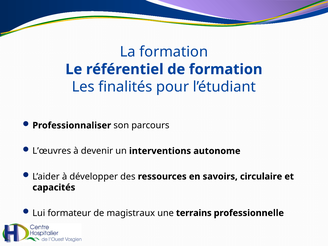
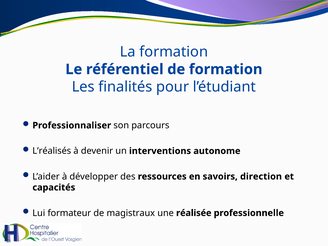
L’œuvres: L’œuvres -> L’réalisés (52, 151)
circulaire: circulaire -> direction (261, 177)
terrains: terrains -> réalisée (194, 213)
